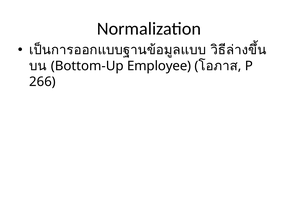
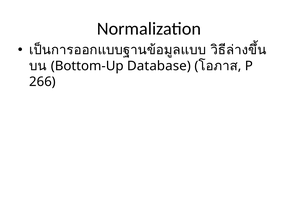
Employee: Employee -> Database (159, 66)
